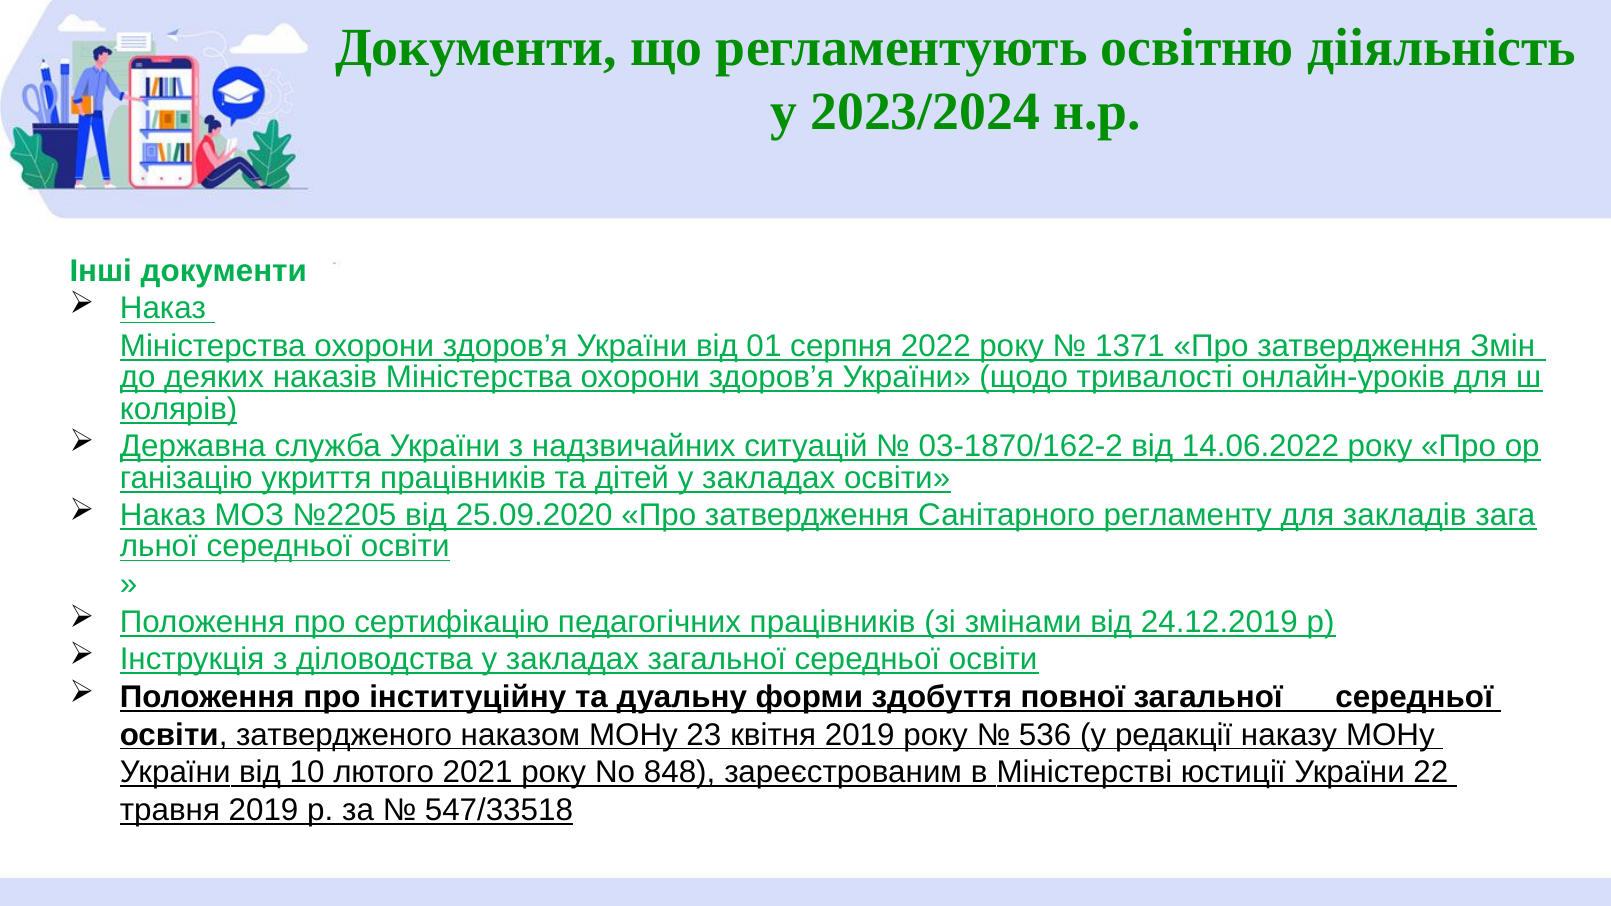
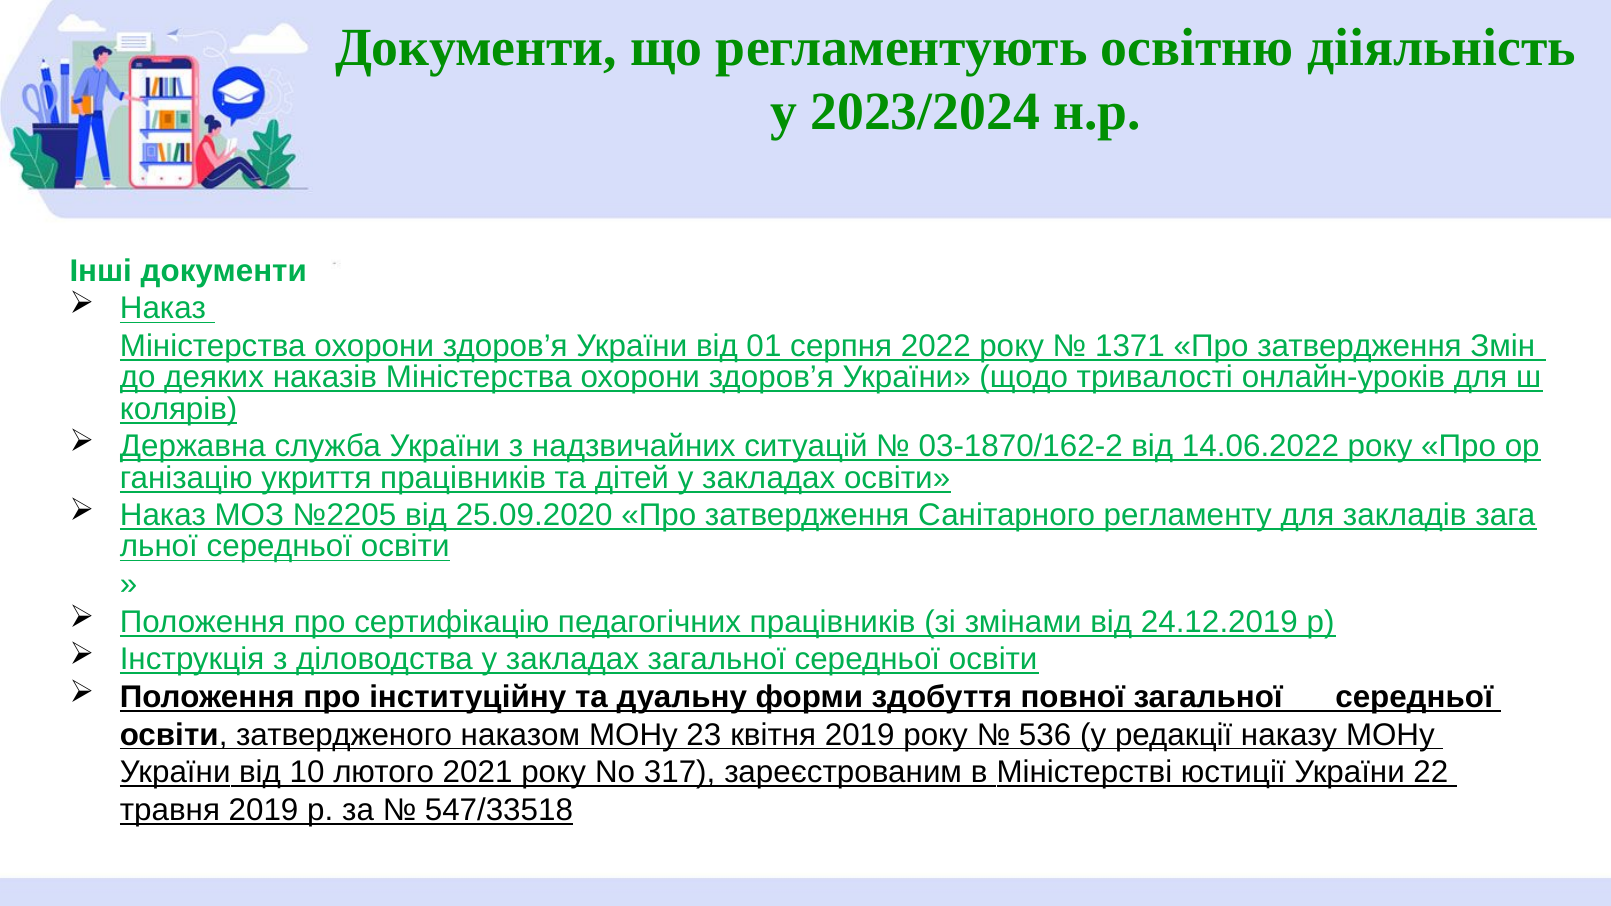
848: 848 -> 317 (680, 772)
